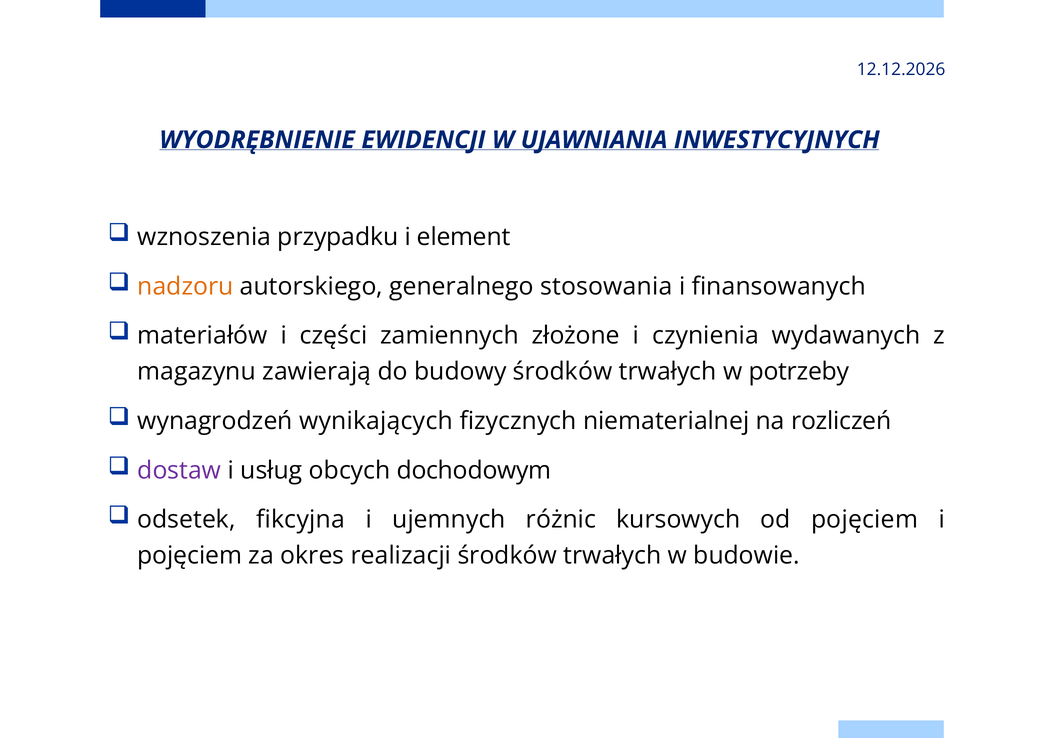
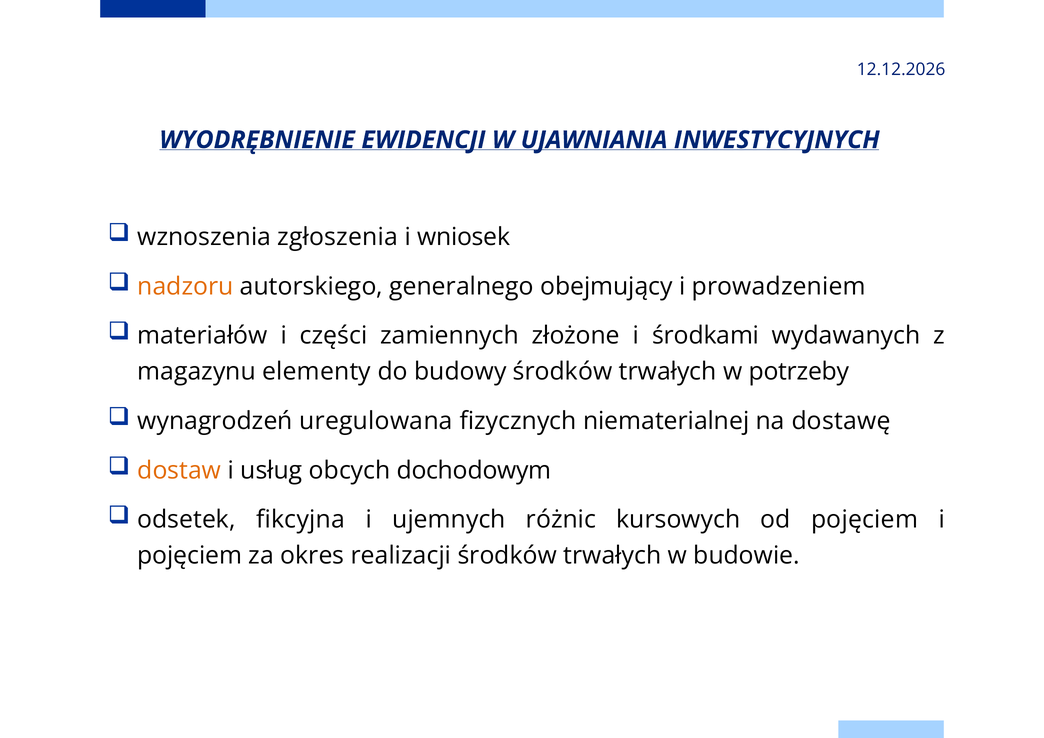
przypadku: przypadku -> zgłoszenia (338, 237)
element: element -> wniosek (464, 237)
stosowania: stosowania -> obejmujący (606, 286)
finansowanych: finansowanych -> prowadzeniem (779, 286)
czynienia: czynienia -> środkami (706, 336)
zawierają: zawierają -> elementy (317, 372)
wynikających: wynikających -> uregulowana (376, 421)
rozliczeń: rozliczeń -> dostawę (841, 421)
dostaw colour: purple -> orange (179, 470)
